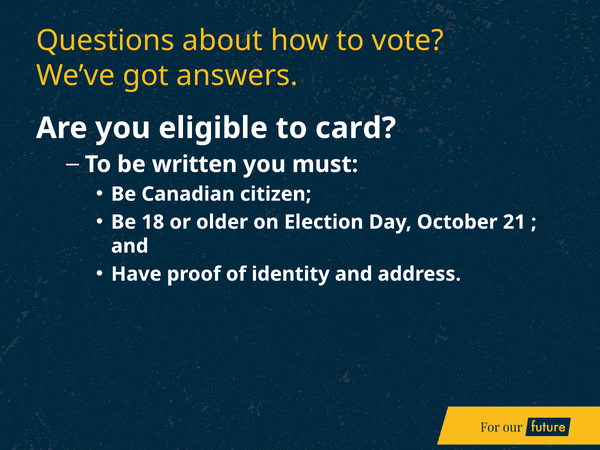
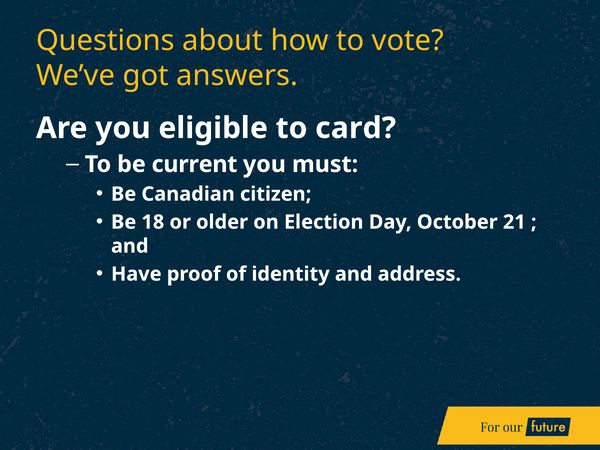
written: written -> current (195, 164)
